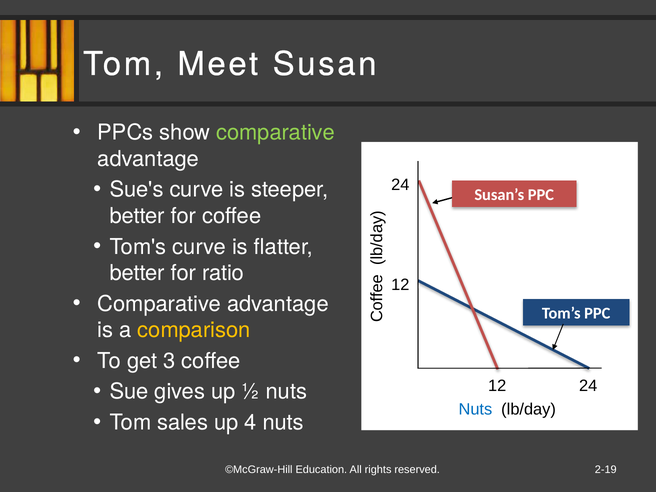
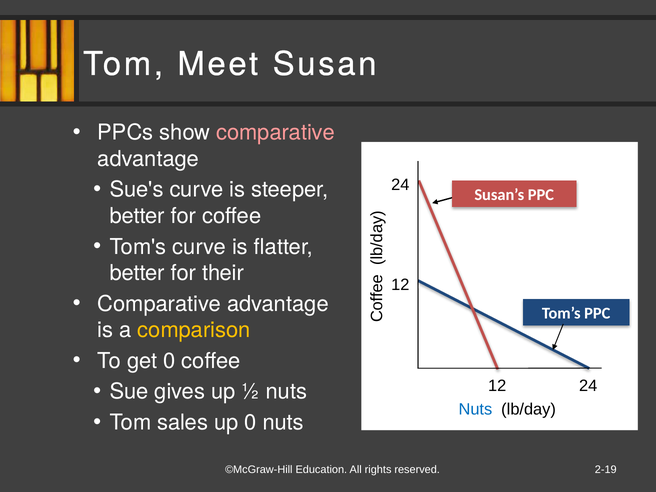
comparative colour: light green -> pink (276, 133)
ratio: ratio -> their (223, 273)
get 3: 3 -> 0 (169, 361)
up 4: 4 -> 0 (250, 422)
